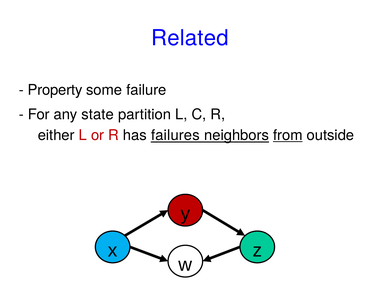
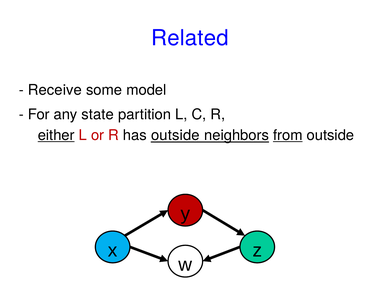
Property: Property -> Receive (55, 90)
failure: failure -> model (146, 90)
either underline: none -> present (56, 135)
has failures: failures -> outside (175, 135)
